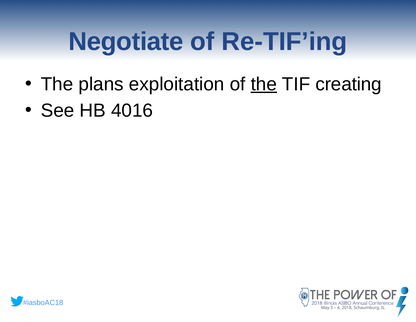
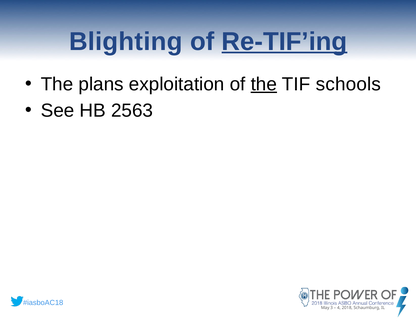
Negotiate: Negotiate -> Blighting (126, 41)
Re-TIF’ing underline: none -> present (284, 41)
creating: creating -> schools (348, 84)
4016: 4016 -> 2563 (132, 110)
